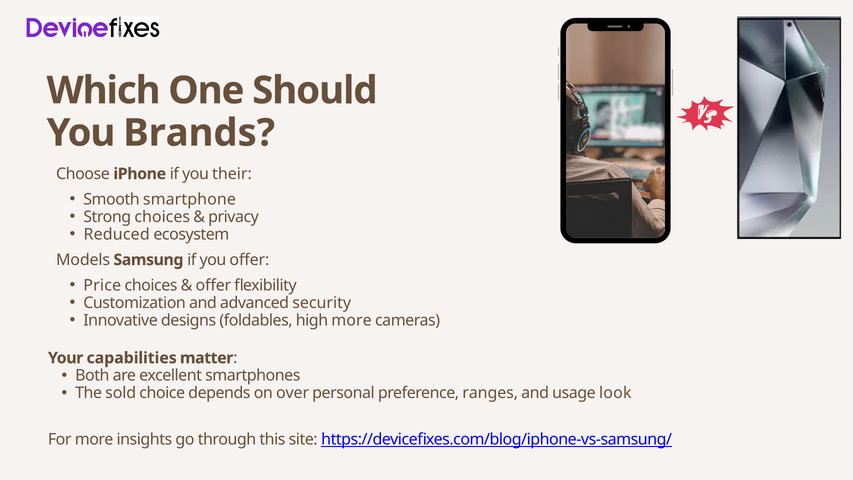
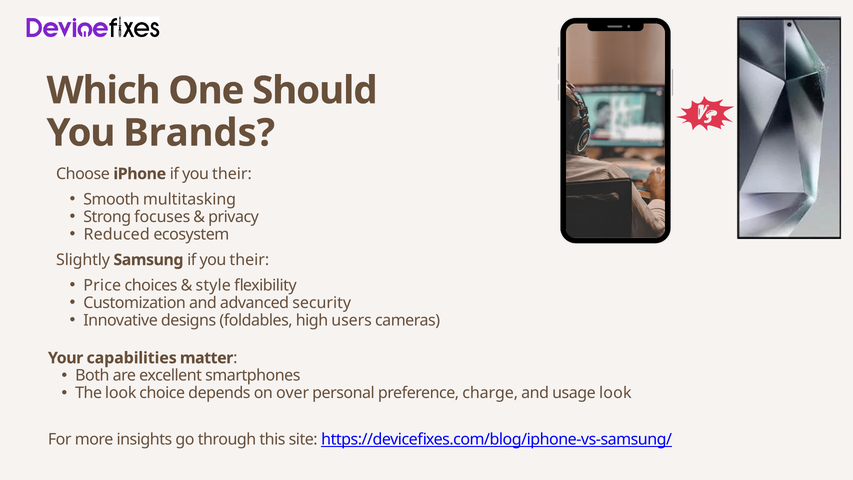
smartphone: smartphone -> multitasking (189, 199)
Strong choices: choices -> focuses (162, 217)
Models: Models -> Slightly (83, 260)
Samsung if you offer: offer -> their (249, 260)
offer: offer -> style (213, 285)
high more: more -> users (352, 320)
The sold: sold -> look (121, 393)
ranges: ranges -> charge (490, 393)
